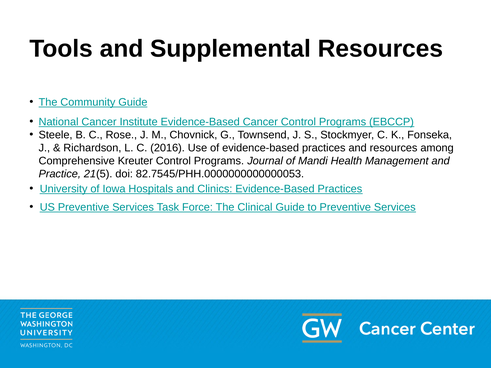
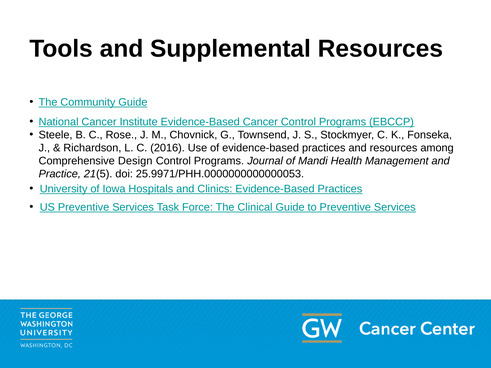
Kreuter: Kreuter -> Design (135, 161)
82.7545/PHH.0000000000000053: 82.7545/PHH.0000000000000053 -> 25.9971/PHH.0000000000000053 (220, 174)
